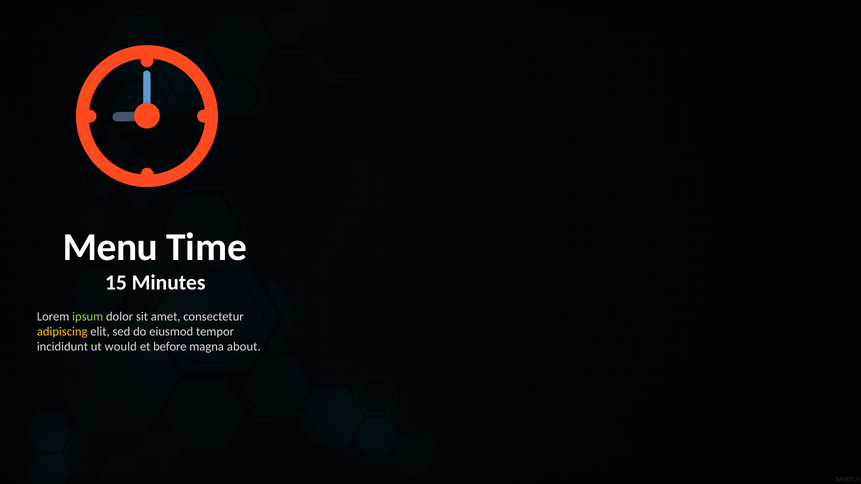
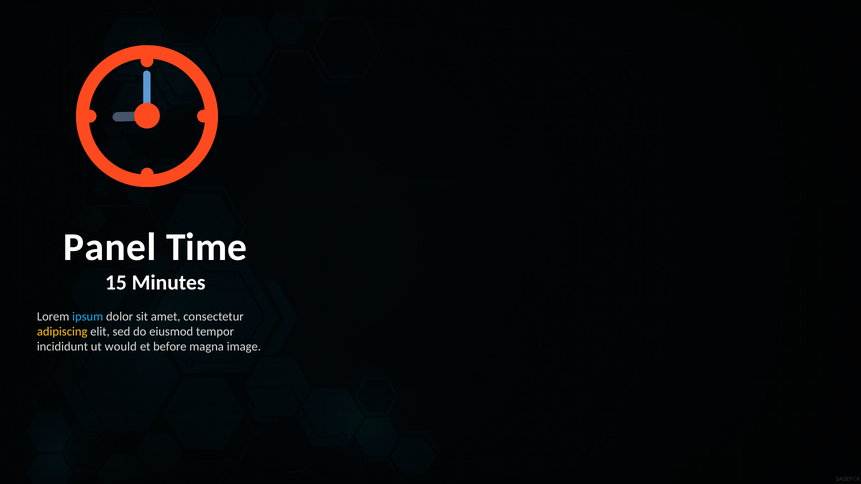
Menu: Menu -> Panel (110, 247)
ipsum colour: light green -> light blue (88, 317)
about: about -> image (244, 347)
